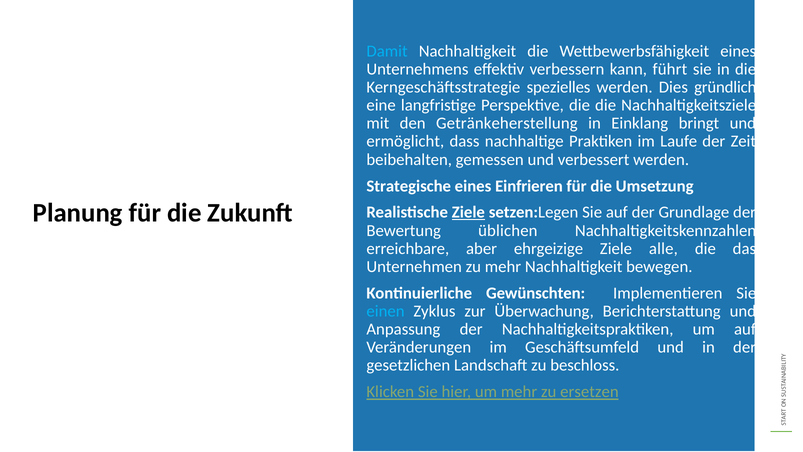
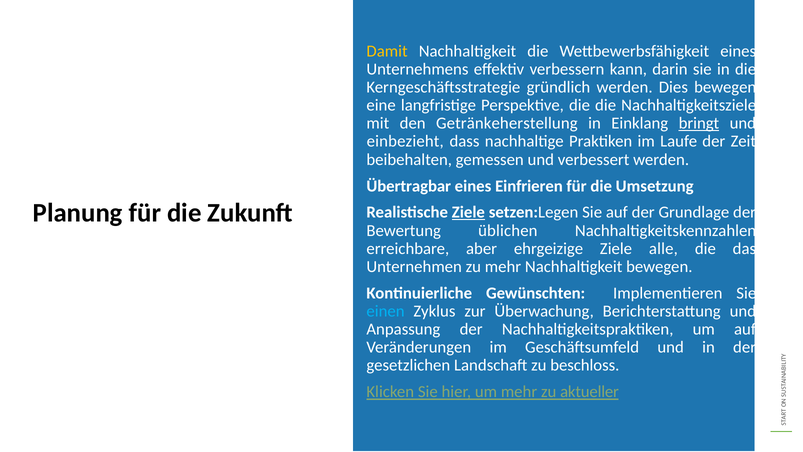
Damit colour: light blue -> yellow (387, 51)
führt: führt -> darin (670, 69)
spezielles: spezielles -> gründlich (558, 87)
Dies gründlich: gründlich -> bewegen (725, 87)
bringt underline: none -> present (699, 123)
ermöglicht: ermöglicht -> einbezieht (405, 141)
Strategische: Strategische -> Übertragbar (409, 186)
ersetzen: ersetzen -> aktueller (590, 392)
